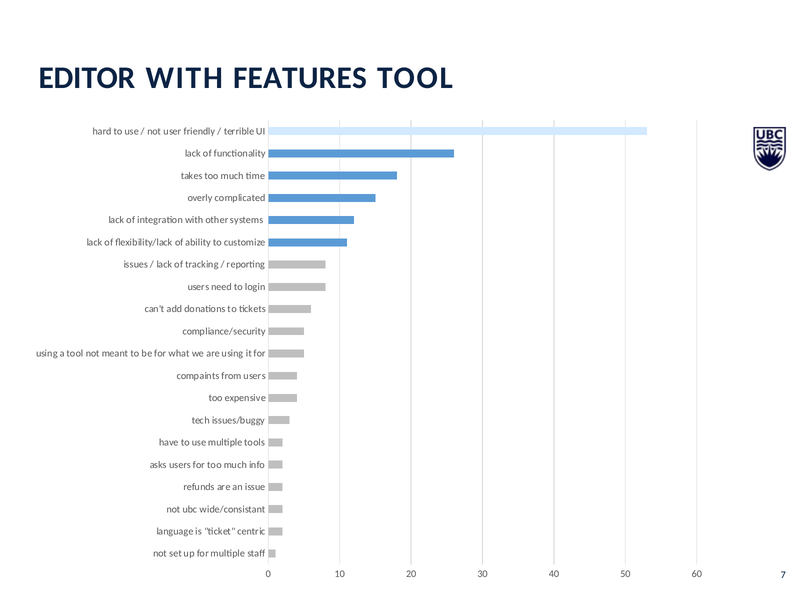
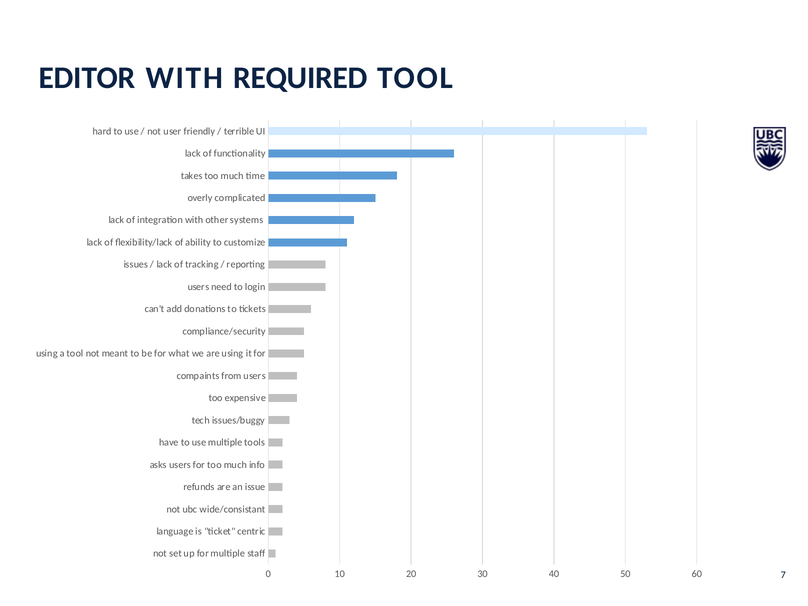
FEATURES: FEATURES -> REQUIRED (300, 78)
